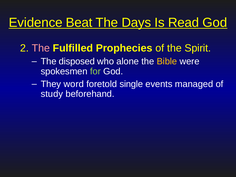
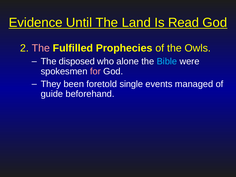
Beat: Beat -> Until (79, 23)
Days: Days -> Land (136, 23)
Spirit: Spirit -> Owls (198, 48)
Bible colour: yellow -> light blue (167, 61)
for colour: light green -> pink (95, 71)
word: word -> been (74, 84)
study: study -> guide (52, 94)
